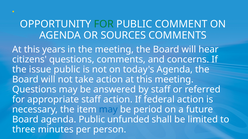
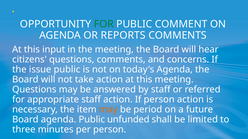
SOURCES: SOURCES -> REPORTS (123, 35)
years: years -> input (54, 50)
If federal: federal -> person (159, 100)
may colour: blue -> orange (108, 110)
